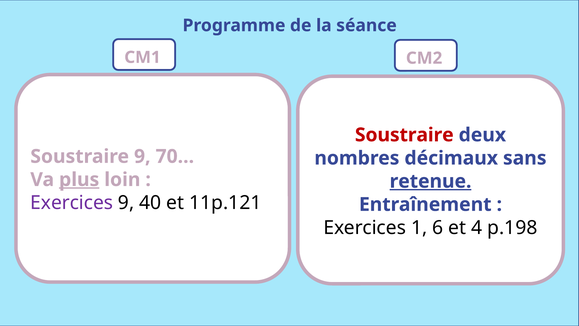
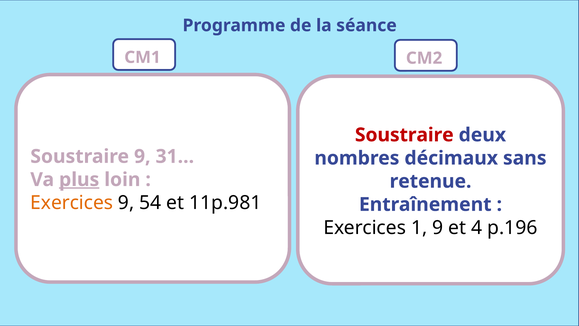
70…: 70… -> 31… (175, 156)
retenue underline: present -> none (431, 181)
Exercices colour: purple -> orange (72, 203)
40: 40 -> 54 (150, 203)
11p.121: 11p.121 -> 11p.981 (225, 203)
1 6: 6 -> 9 (438, 227)
p.198: p.198 -> p.196 (512, 227)
